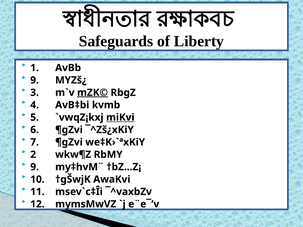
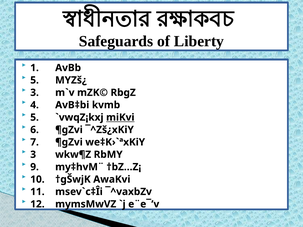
9: 9 -> 5 (35, 80)
mZK© underline: present -> none (92, 93)
2: 2 -> 3 (33, 155)
